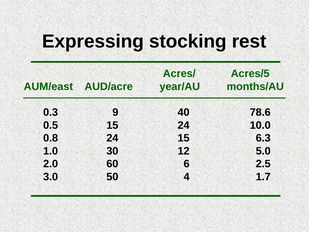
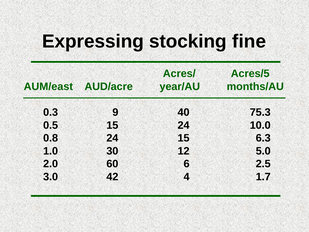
rest: rest -> fine (249, 41)
78.6: 78.6 -> 75.3 (260, 112)
50: 50 -> 42 (112, 177)
